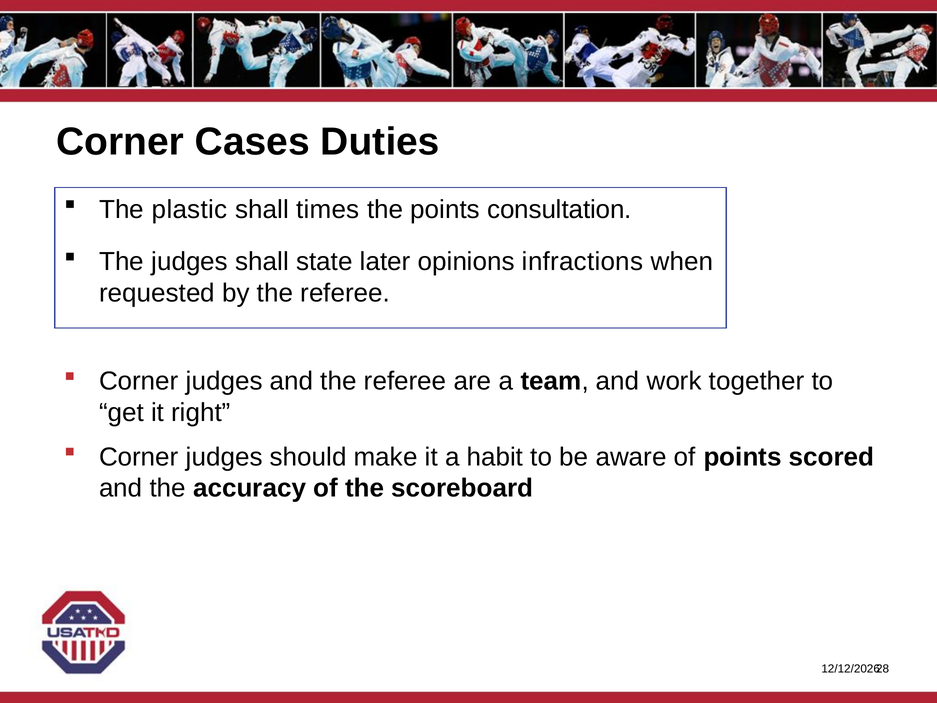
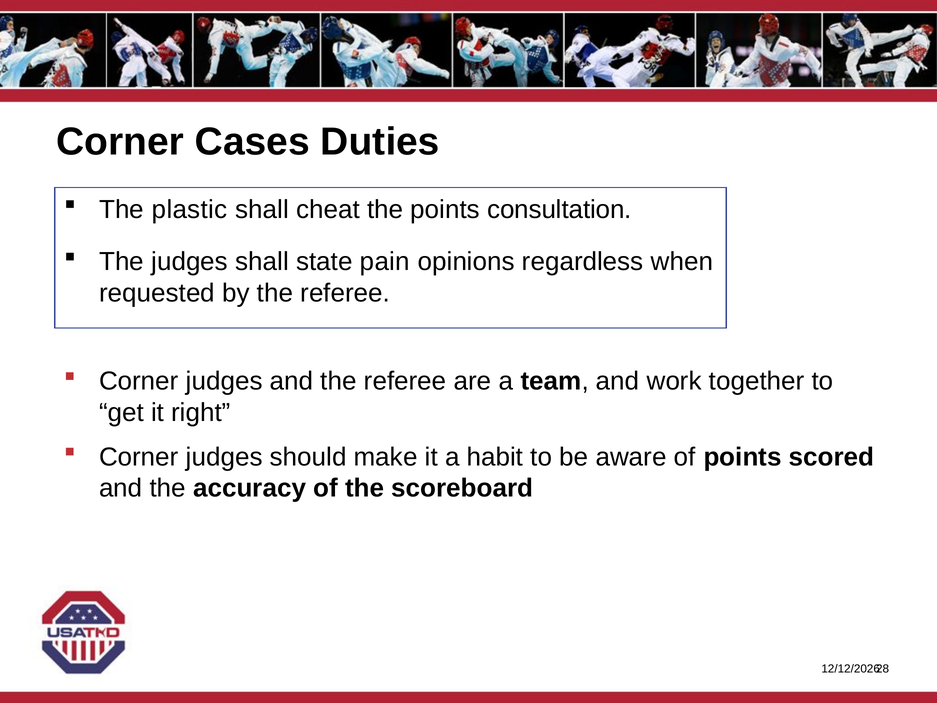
times: times -> cheat (328, 210)
later: later -> pain (385, 262)
infractions: infractions -> regardless (583, 262)
